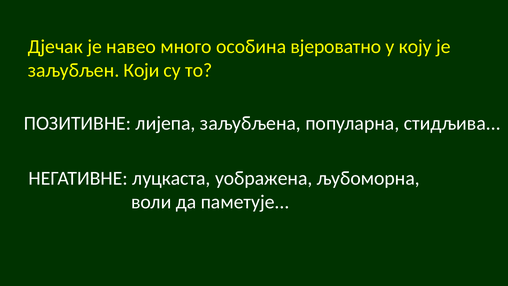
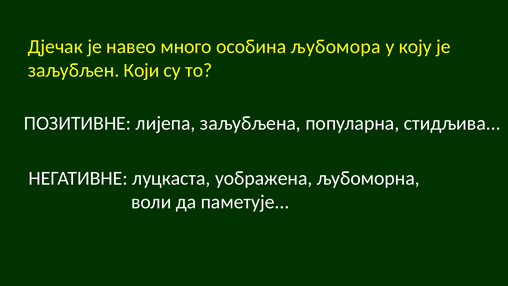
вјероватно: вјероватно -> љубомора (336, 47)
